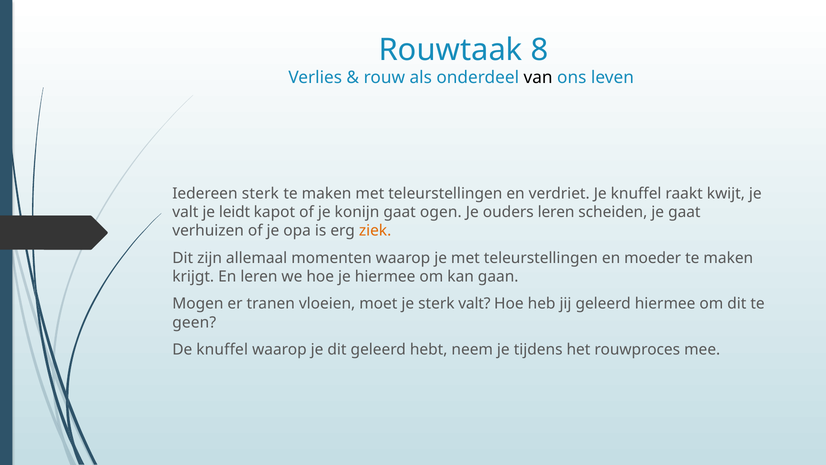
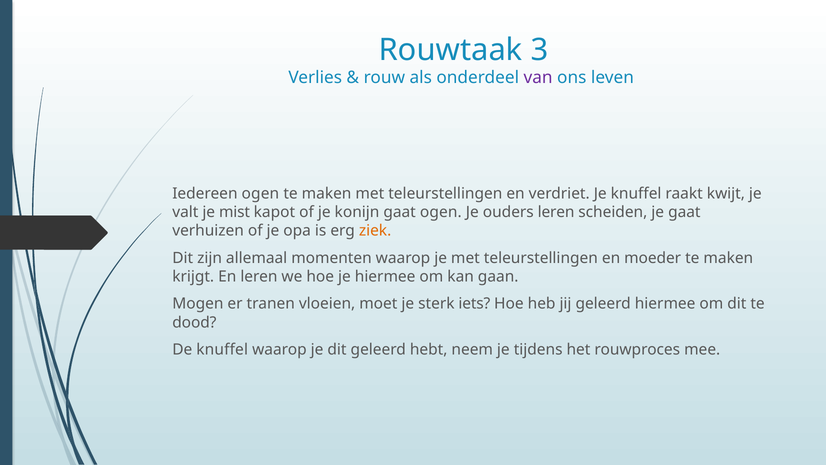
8: 8 -> 3 (539, 50)
van colour: black -> purple (538, 78)
Iedereen sterk: sterk -> ogen (260, 193)
leidt: leidt -> mist (235, 212)
sterk valt: valt -> iets (474, 304)
geen: geen -> dood (194, 322)
